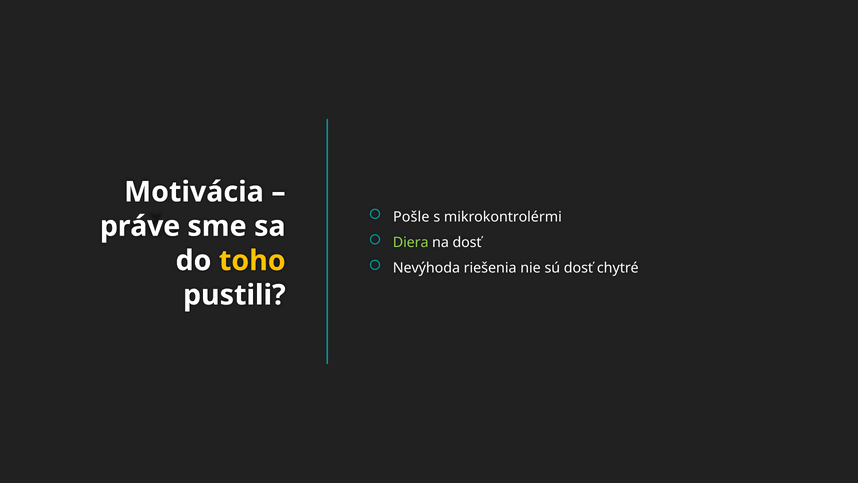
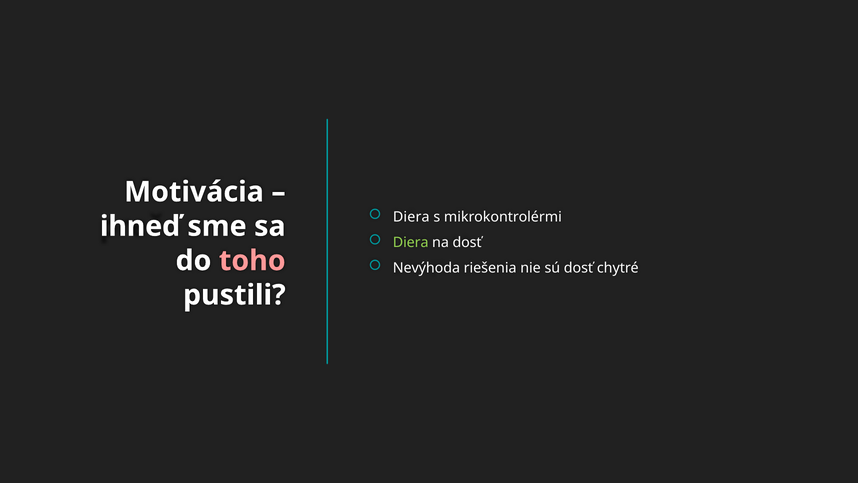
Pošle: Pošle -> Diera (411, 217)
práve: práve -> ihneď (140, 226)
toho colour: yellow -> pink (252, 260)
